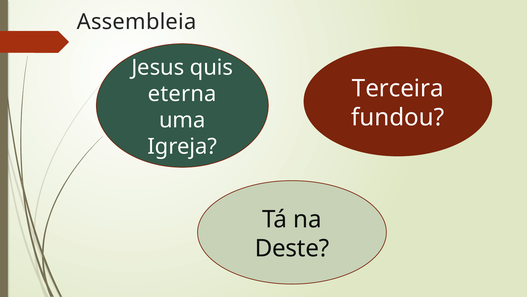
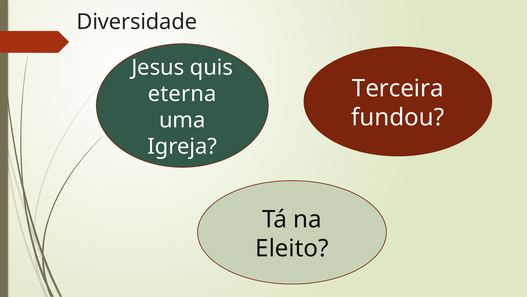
Assembleia: Assembleia -> Diversidade (137, 22)
Deste: Deste -> Eleito (292, 248)
